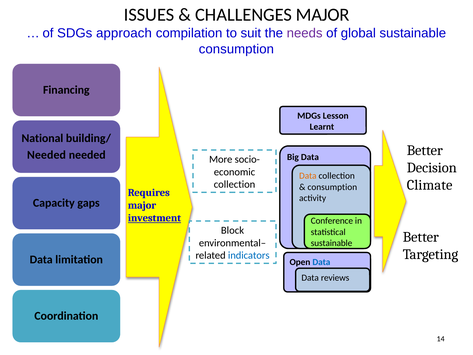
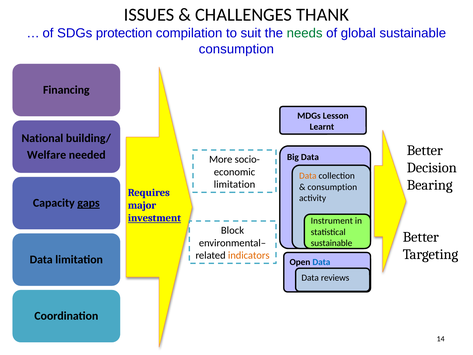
CHALLENGES MAJOR: MAJOR -> THANK (323, 15)
approach: approach -> protection (124, 33)
needs colour: purple -> green (305, 33)
Needed: Needed -> Welfare (47, 155)
Climate: Climate -> Bearing (430, 185)
collection: collection -> limitation (234, 184)
gaps underline: none -> present (89, 203)
Conference: Conference -> Instrument (332, 221)
indicators colour: blue -> orange (249, 255)
